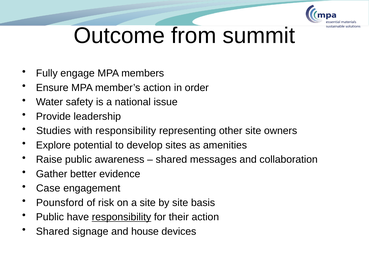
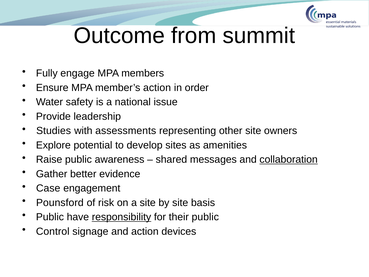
with responsibility: responsibility -> assessments (126, 131)
collaboration underline: none -> present (289, 159)
their action: action -> public (205, 217)
Shared: Shared -> Control (53, 231)
and house: house -> action (145, 231)
